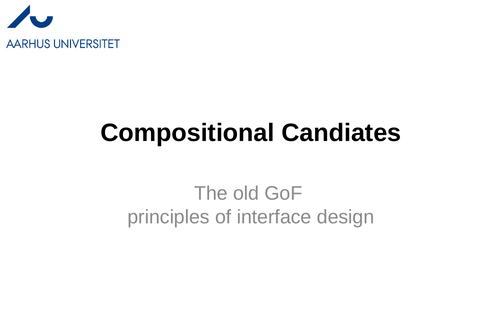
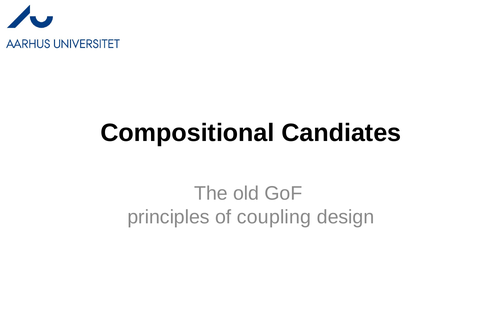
interface: interface -> coupling (274, 217)
